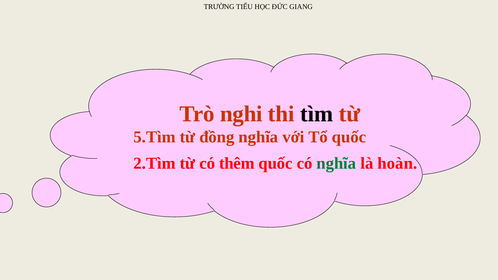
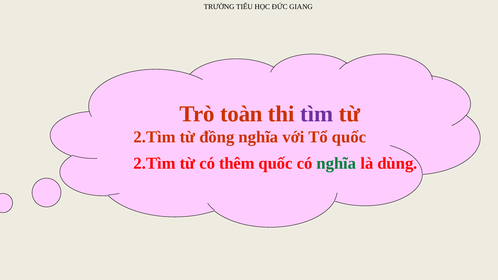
nghi: nghi -> toàn (241, 114)
tìm colour: black -> purple (317, 114)
5.Tìm: 5.Tìm -> 2.Tìm (155, 137)
hoàn: hoàn -> dùng (397, 163)
